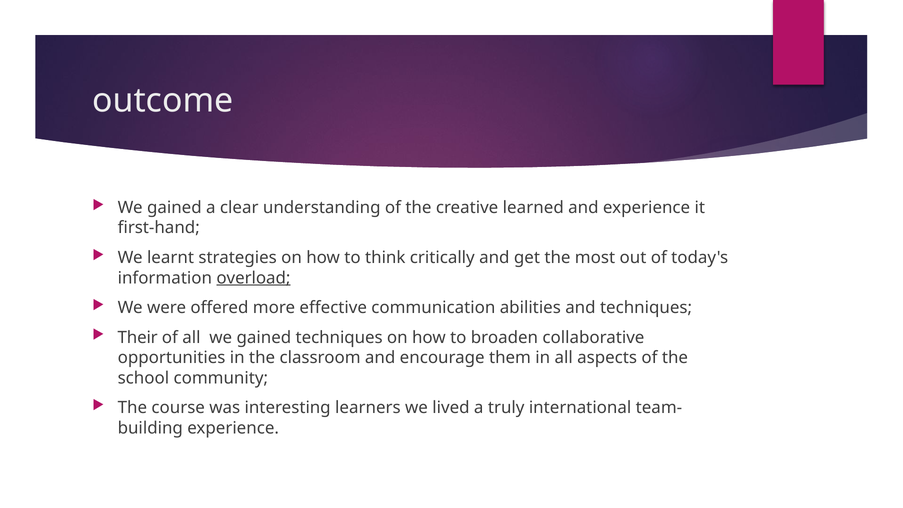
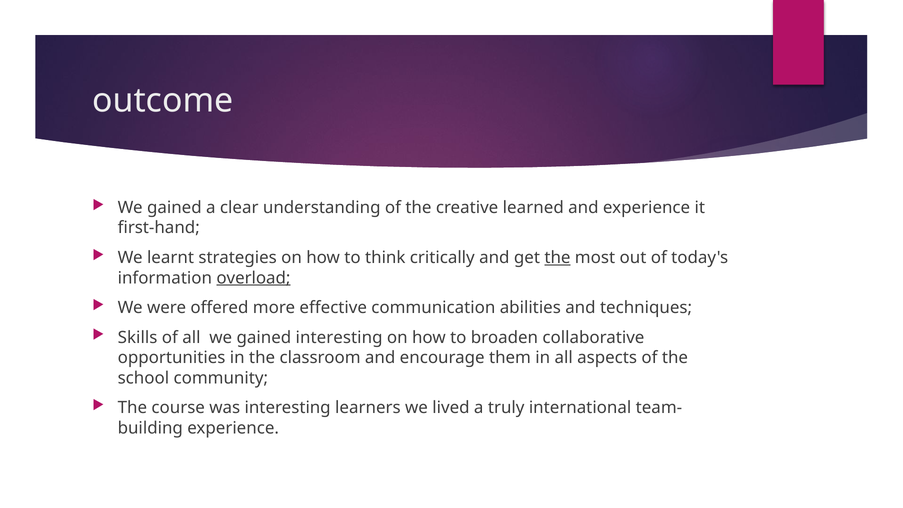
the underline: none -> present (557, 258)
Their: Their -> Skills (138, 337)
gained techniques: techniques -> interesting (339, 337)
